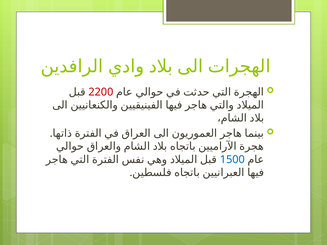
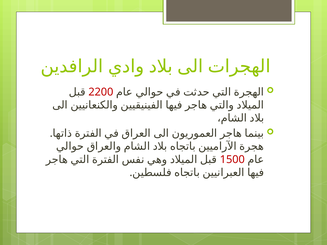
1500 colour: blue -> red (232, 160)
